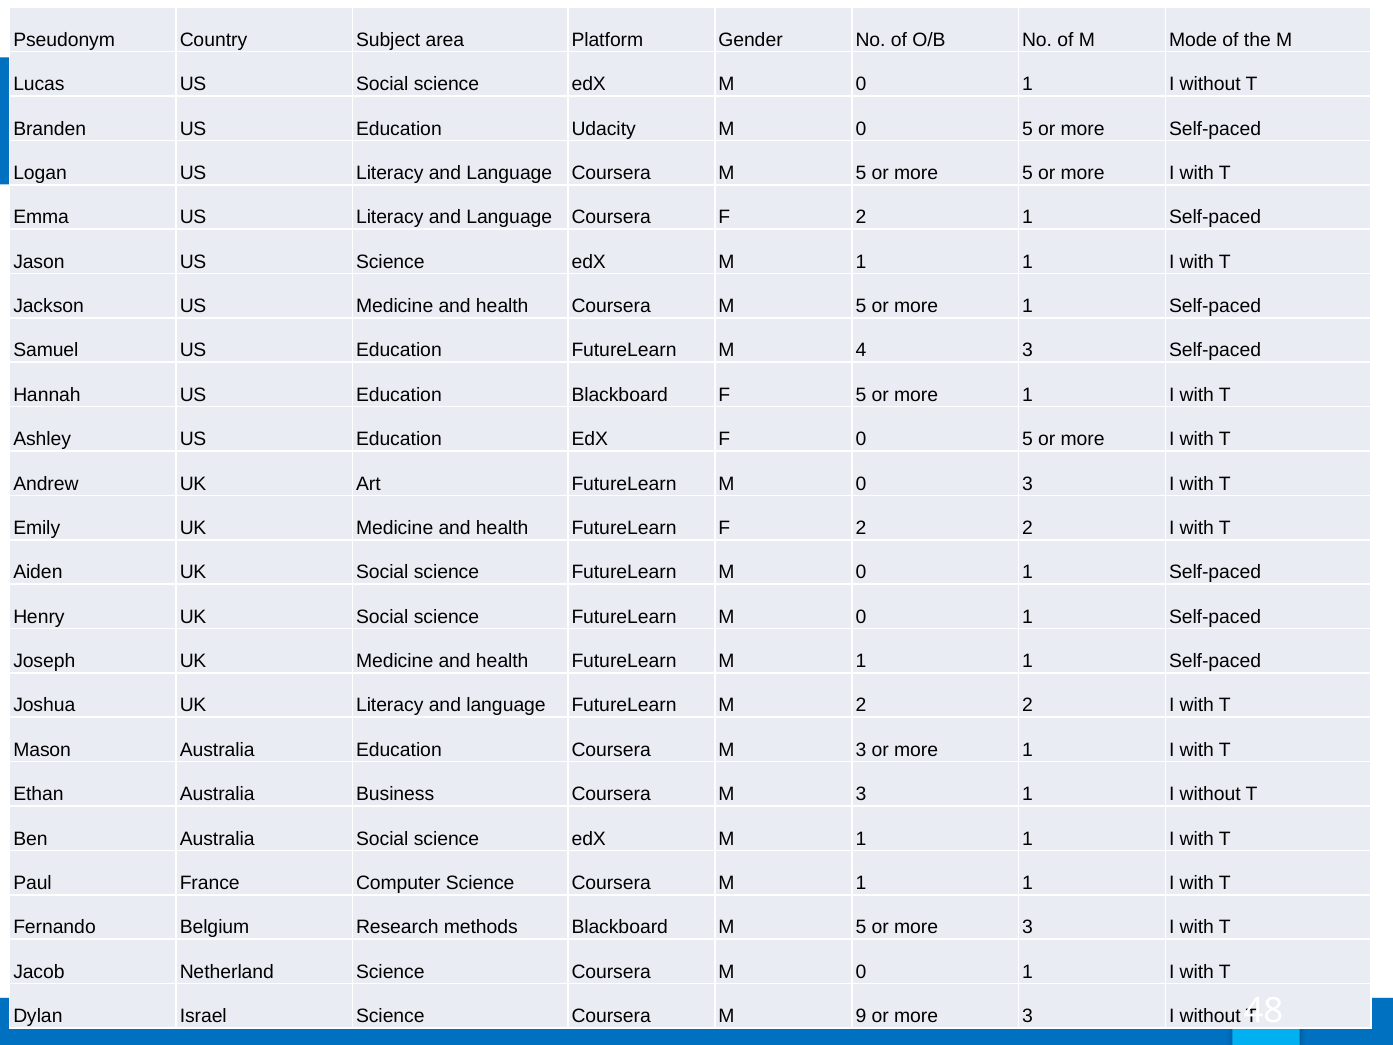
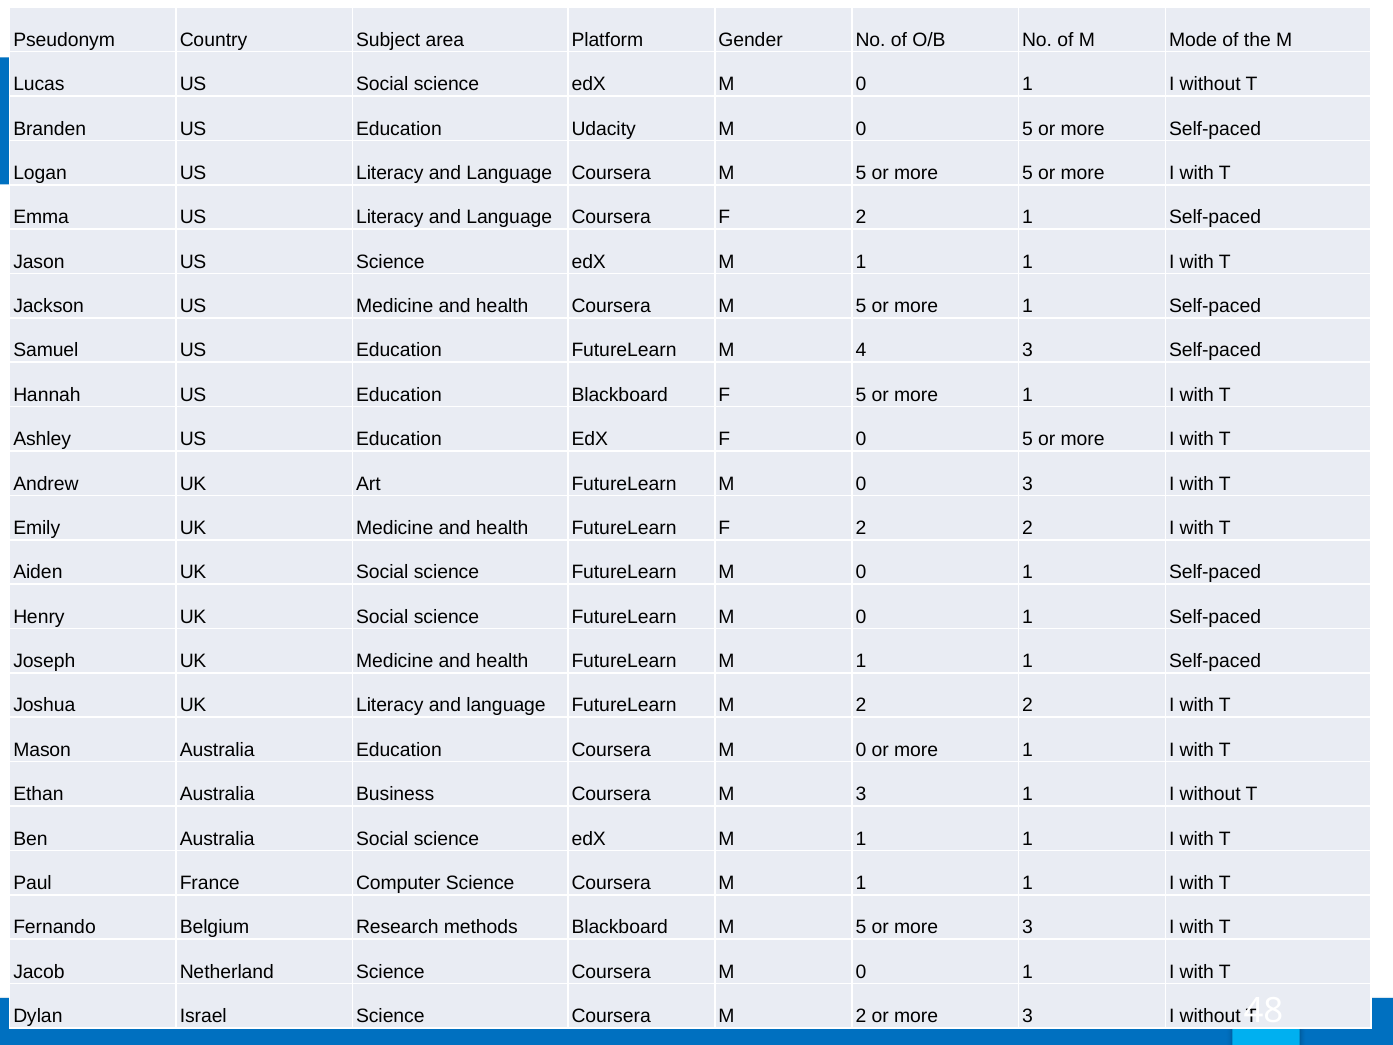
Education Coursera M 3: 3 -> 0 (861, 750)
Coursera M 9: 9 -> 2 (861, 1016)
